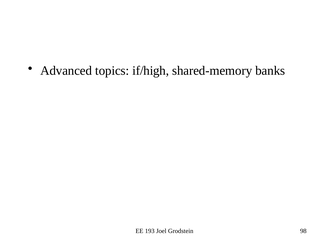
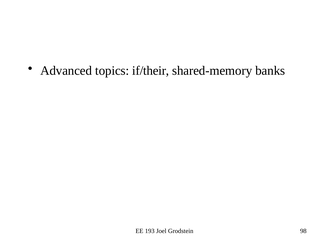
if/high: if/high -> if/their (151, 71)
